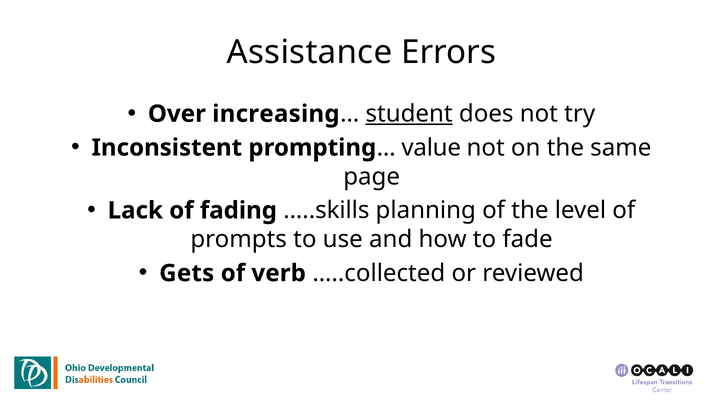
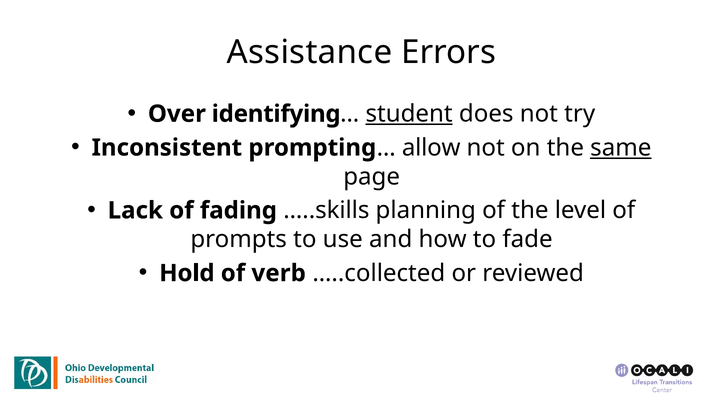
increasing: increasing -> identifying (276, 114)
value: value -> allow (431, 148)
same underline: none -> present (621, 148)
Gets: Gets -> Hold (187, 273)
